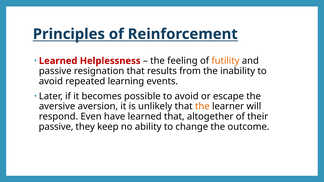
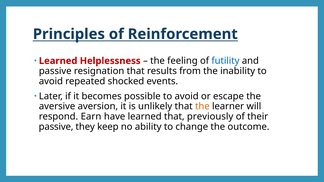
futility colour: orange -> blue (225, 61)
learning: learning -> shocked (126, 81)
Even: Even -> Earn (91, 117)
altogether: altogether -> previously (210, 117)
